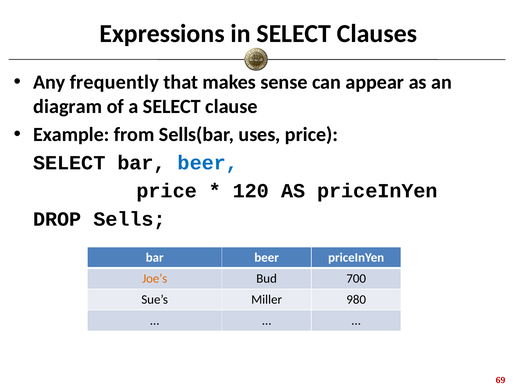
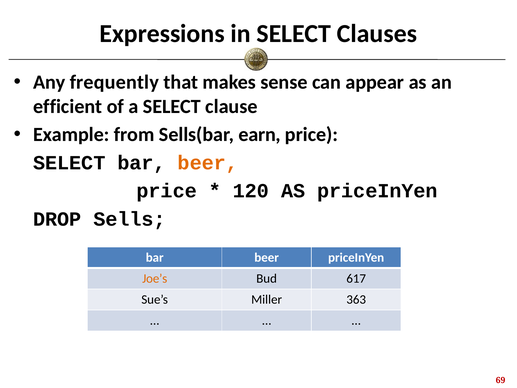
diagram: diagram -> efficient (68, 106)
uses: uses -> earn (260, 135)
beer colour: blue -> orange (208, 163)
700: 700 -> 617 (356, 278)
980: 980 -> 363 (356, 299)
